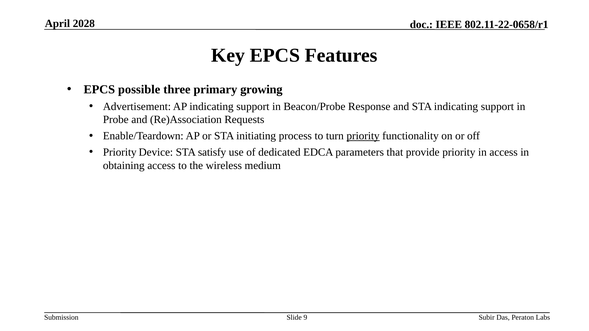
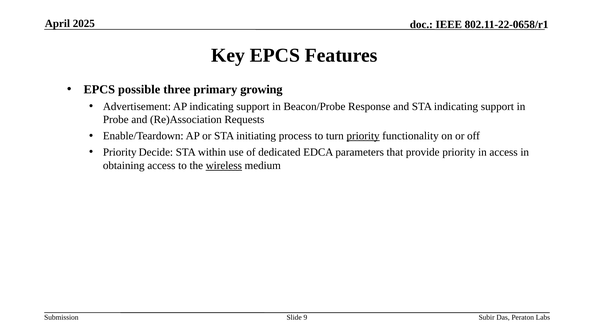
2028: 2028 -> 2025 (84, 23)
Device: Device -> Decide (156, 152)
satisfy: satisfy -> within (212, 152)
wireless underline: none -> present (224, 166)
